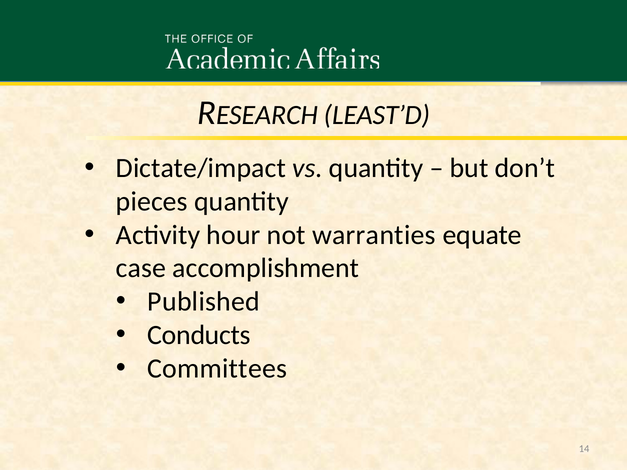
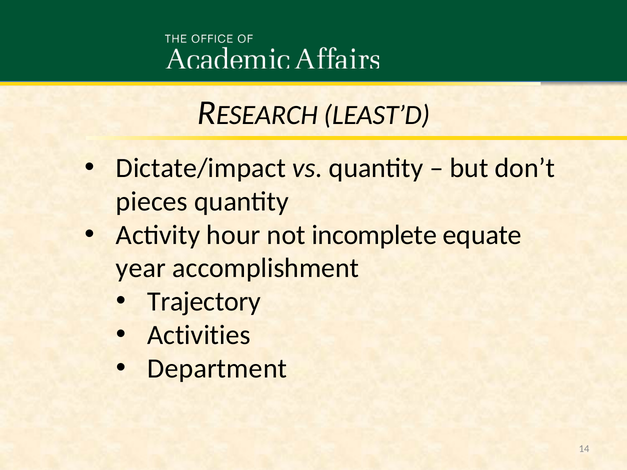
warranties: warranties -> incomplete (374, 235)
case: case -> year (141, 268)
Published: Published -> Trajectory (204, 302)
Conducts: Conducts -> Activities (199, 335)
Committees: Committees -> Department (217, 369)
